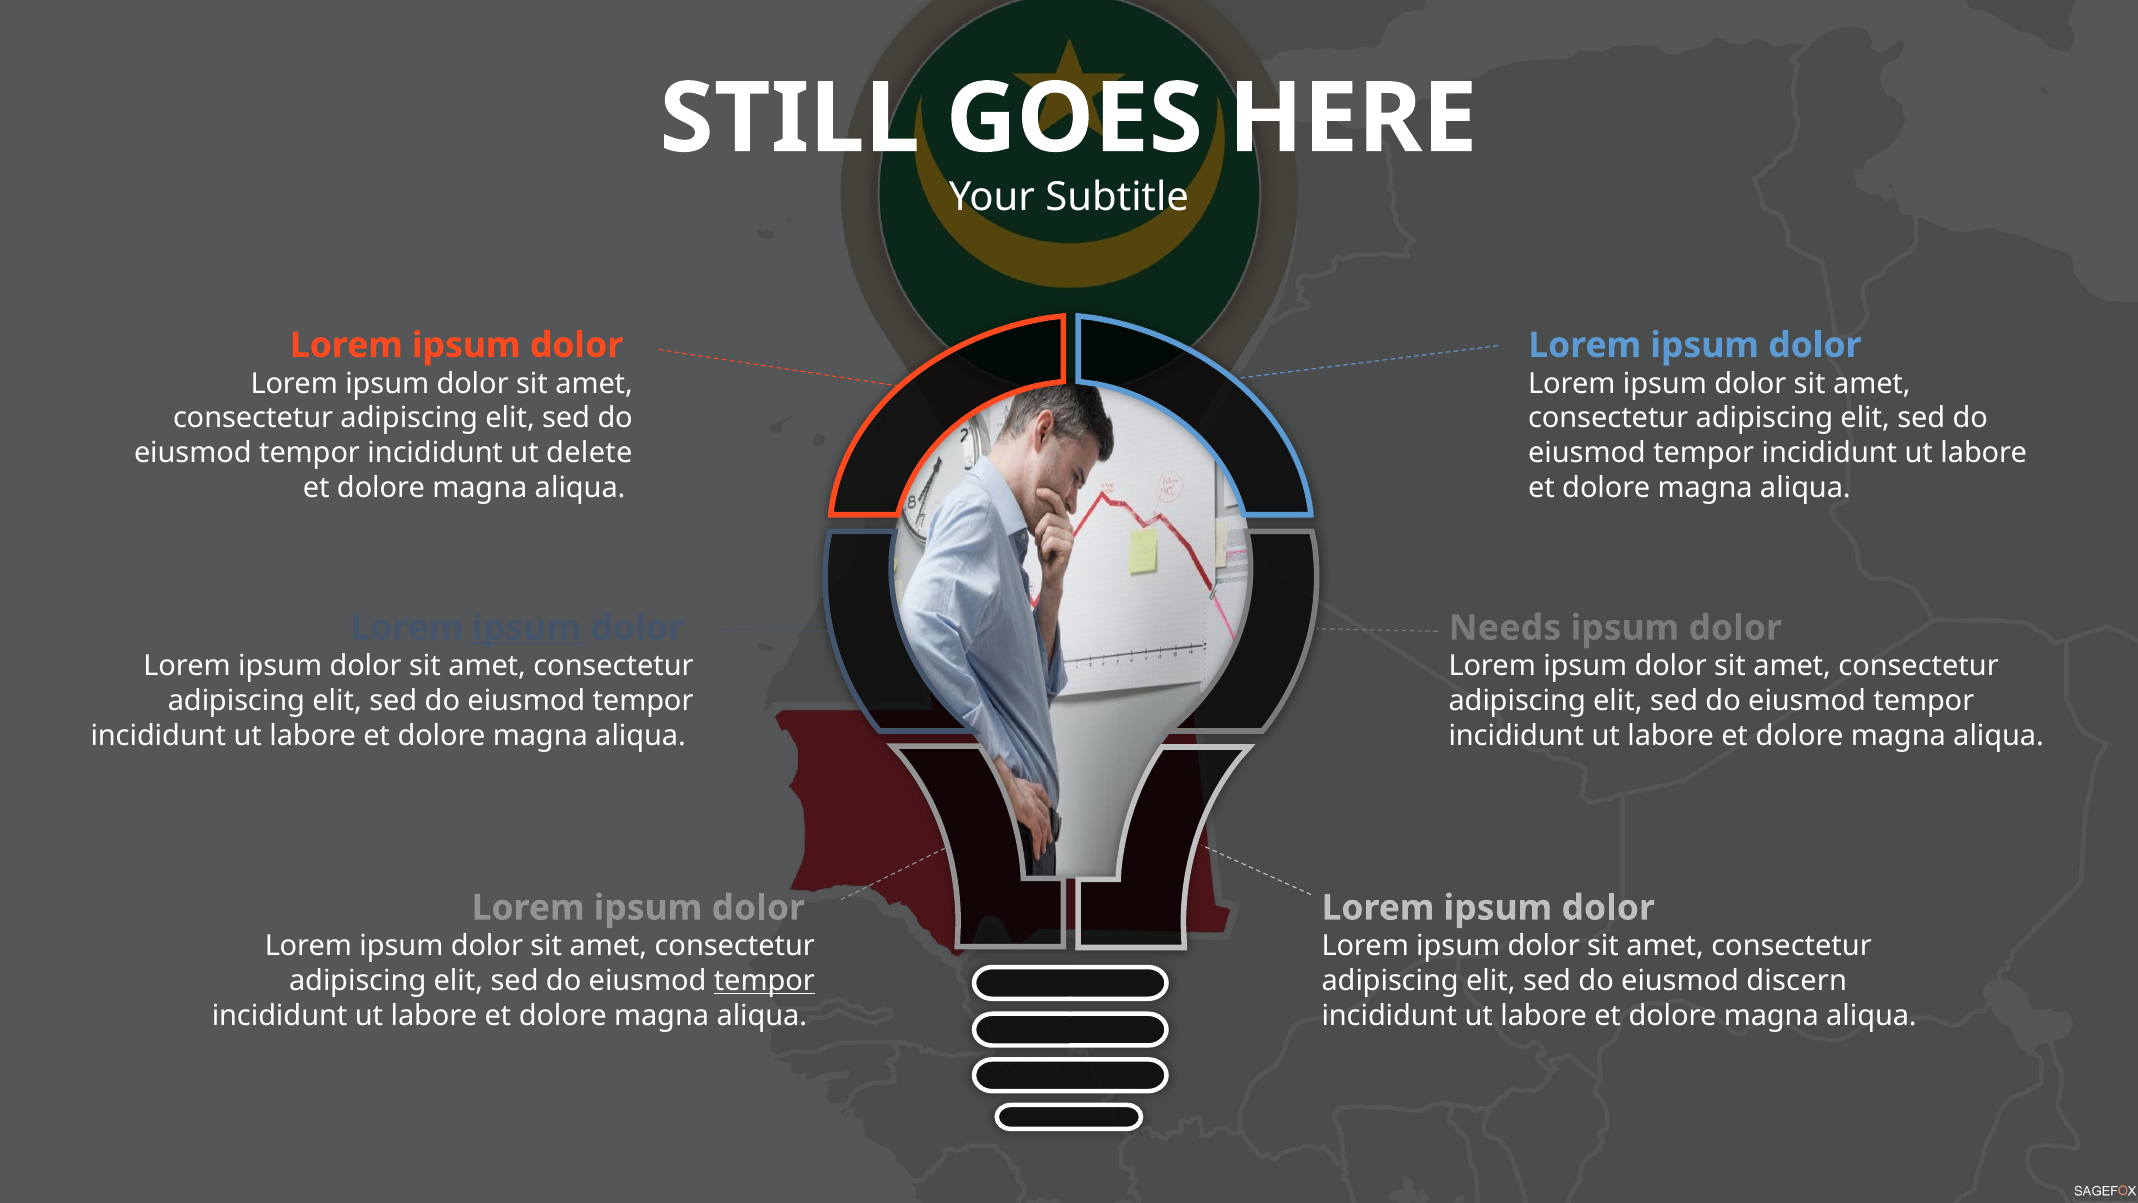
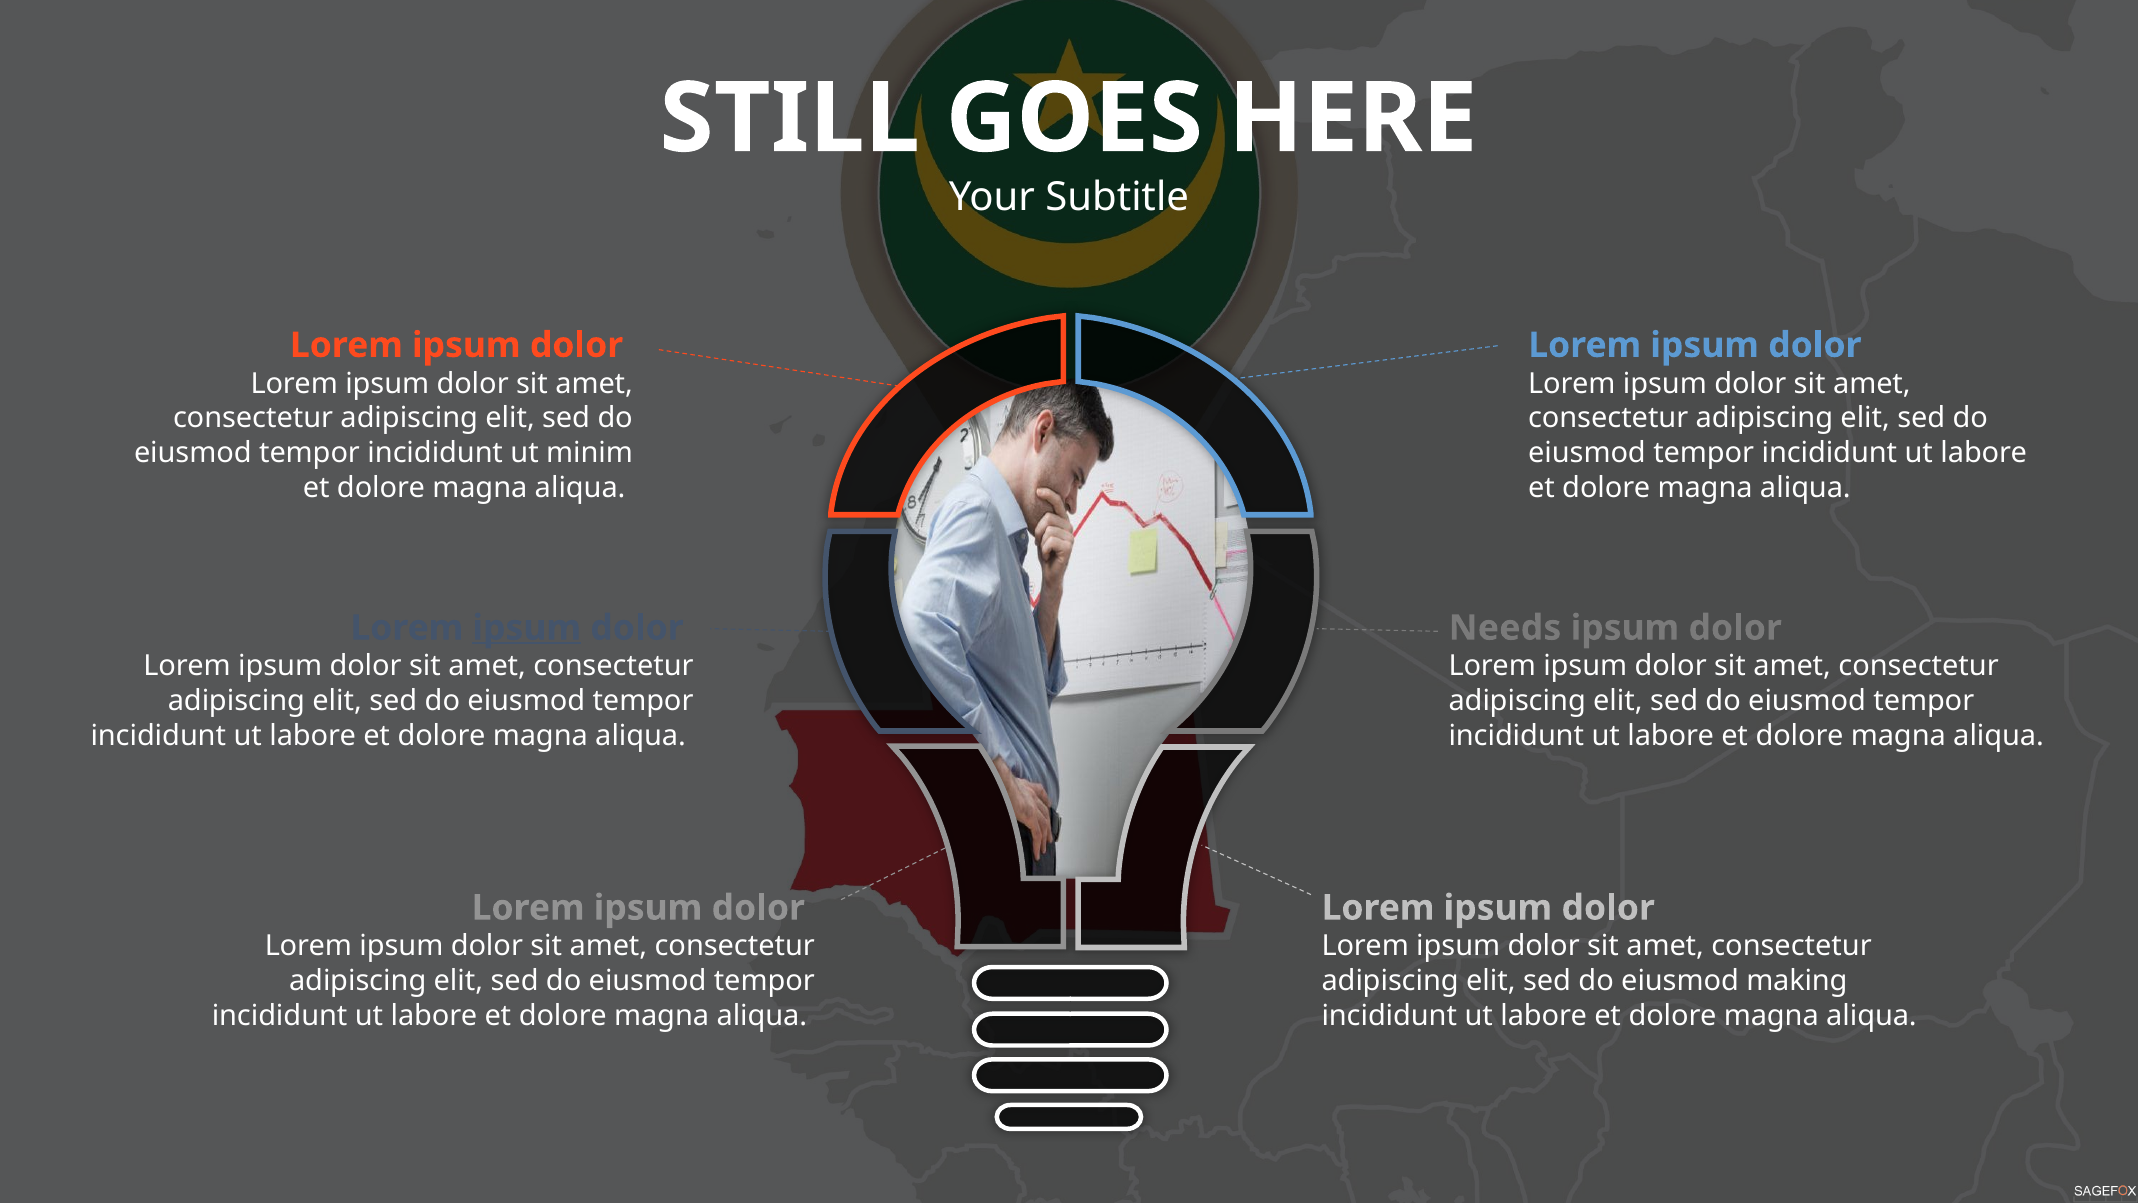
delete: delete -> minim (590, 453)
tempor underline: present -> none (764, 981)
discern: discern -> making (1797, 981)
